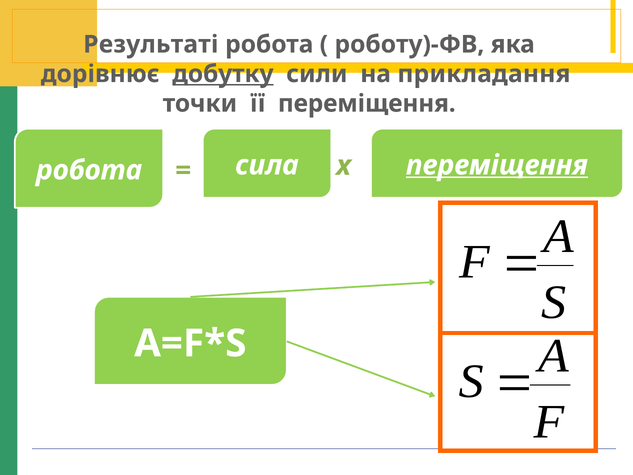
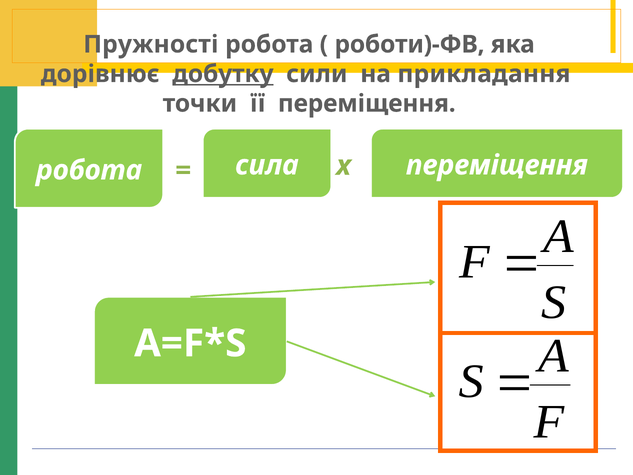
Результаті: Результаті -> Пружності (151, 44)
роботу)-ФВ: роботу)-ФВ -> роботи)-ФВ (410, 44)
переміщення underline: present -> none (497, 165)
